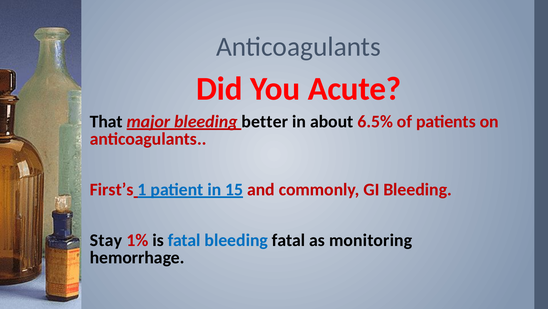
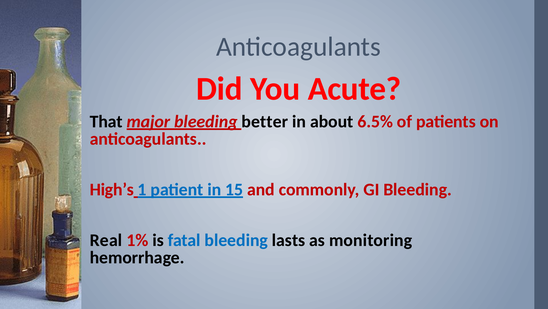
First’s: First’s -> High’s (112, 189)
Stay: Stay -> Real (106, 240)
bleeding fatal: fatal -> lasts (289, 240)
